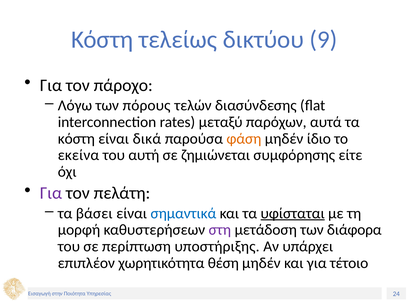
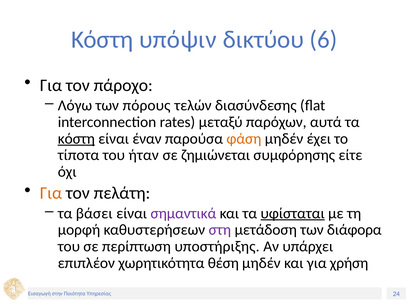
τελείως: τελείως -> υπόψιν (178, 40)
9: 9 -> 6 (323, 40)
κόστη underline: none -> present (76, 139)
δικά: δικά -> έναν (147, 139)
ίδιο: ίδιο -> έχει (319, 139)
εκείνα: εκείνα -> τίποτα (79, 156)
αυτή: αυτή -> ήταν (144, 156)
Για colour: purple -> orange (51, 194)
σημαντικά colour: blue -> purple (183, 214)
τέτοιο: τέτοιο -> χρήση (349, 264)
